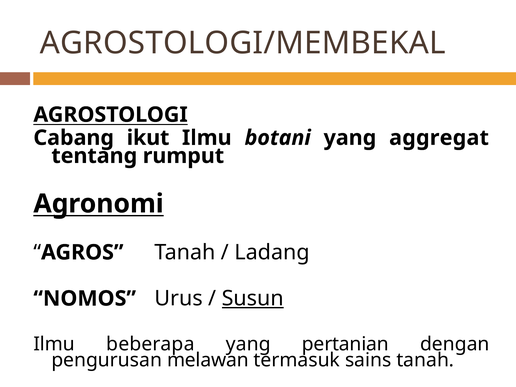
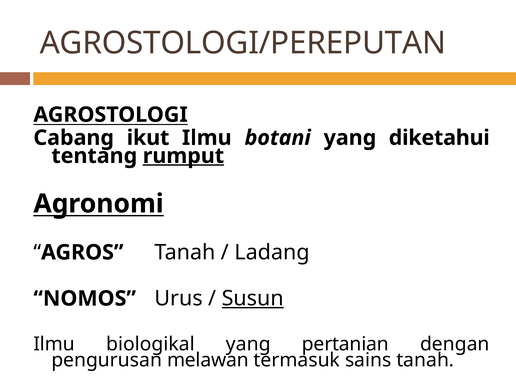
AGROSTOLOGI/MEMBEKAL: AGROSTOLOGI/MEMBEKAL -> AGROSTOLOGI/PEREPUTAN (243, 43)
aggregat: aggregat -> diketahui (439, 138)
rumput underline: none -> present (183, 156)
beberapa: beberapa -> biologikal (151, 344)
